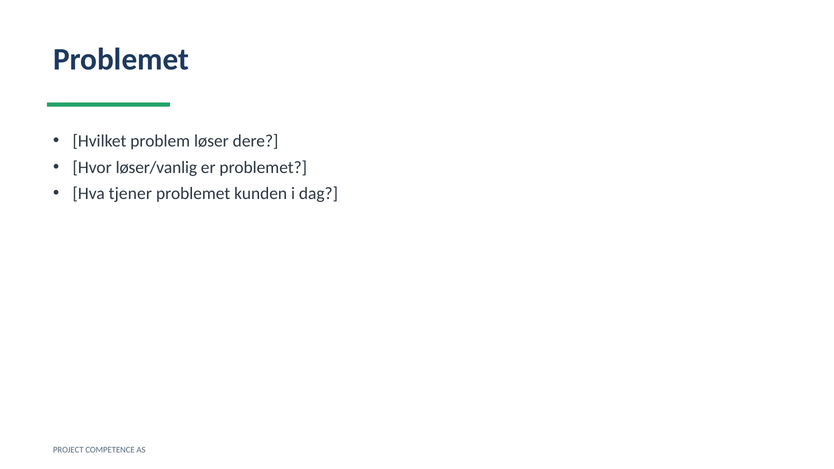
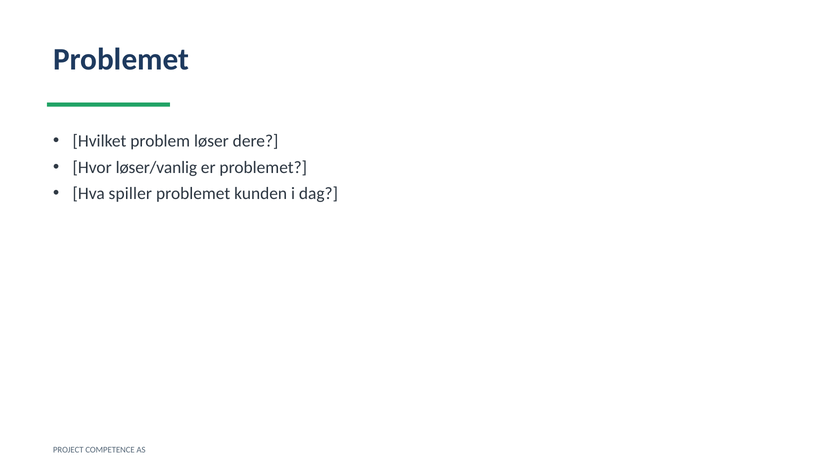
tjener: tjener -> spiller (130, 193)
